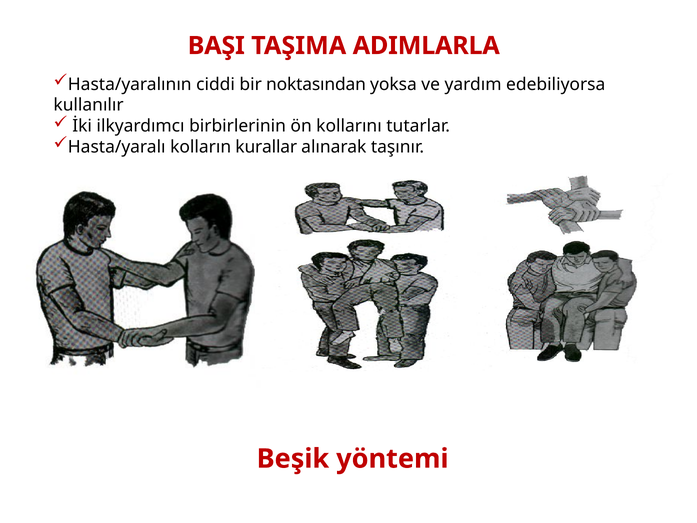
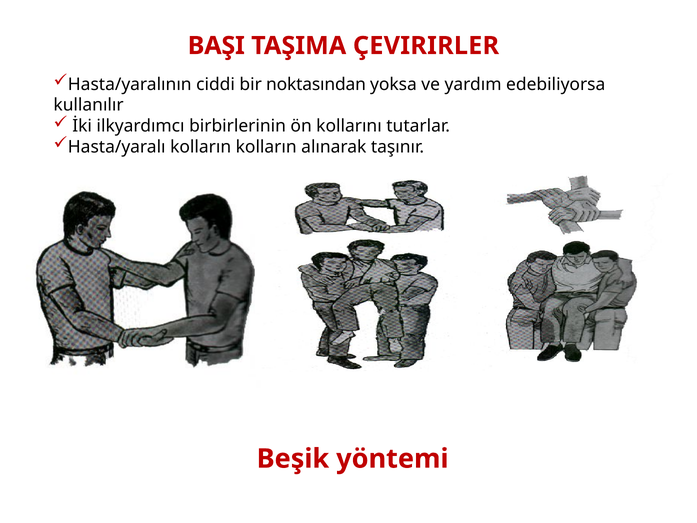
ADIMLARLA: ADIMLARLA -> ÇEVIRIRLER (426, 46)
kolların kurallar: kurallar -> kolların (266, 147)
